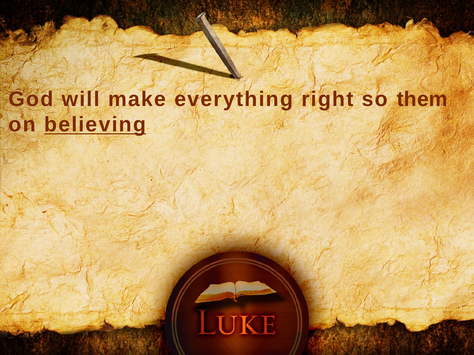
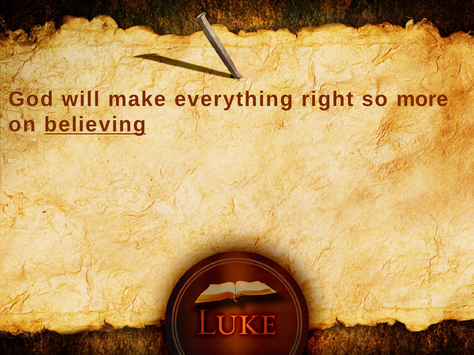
them: them -> more (422, 99)
